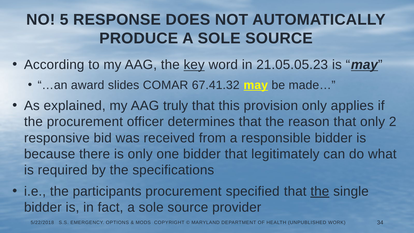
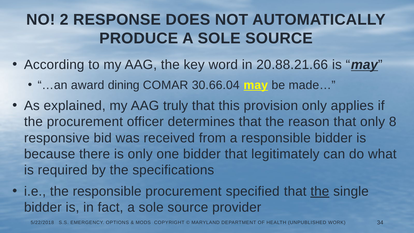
5: 5 -> 2 (64, 20)
key underline: present -> none (194, 65)
21.05.05.23: 21.05.05.23 -> 20.88.21.66 (292, 65)
slides: slides -> dining (124, 85)
67.41.32: 67.41.32 -> 30.66.04 (216, 85)
2: 2 -> 8 (393, 122)
the participants: participants -> responsible (107, 191)
